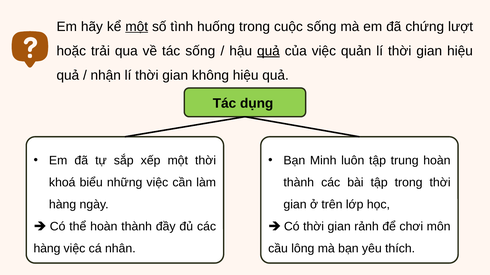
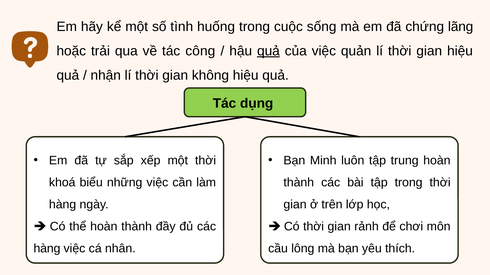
một underline: present -> none (137, 27)
lượt: lượt -> lãng (461, 27)
tác sống: sống -> công (200, 51)
